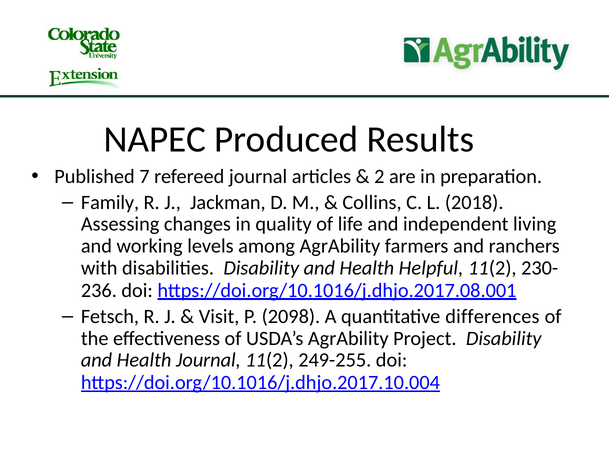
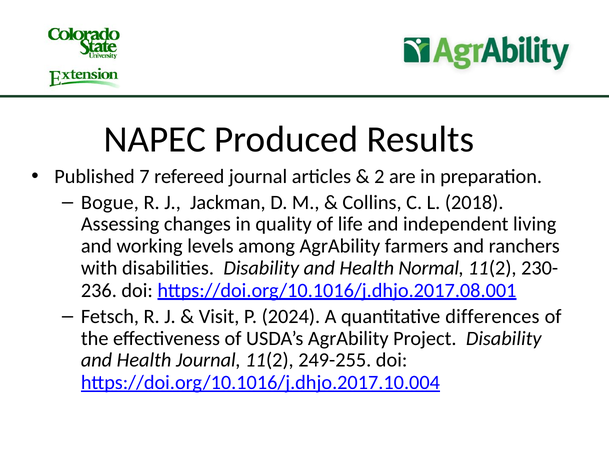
Family: Family -> Bogue (110, 202)
Helpful: Helpful -> Normal (431, 268)
2098: 2098 -> 2024 (291, 316)
